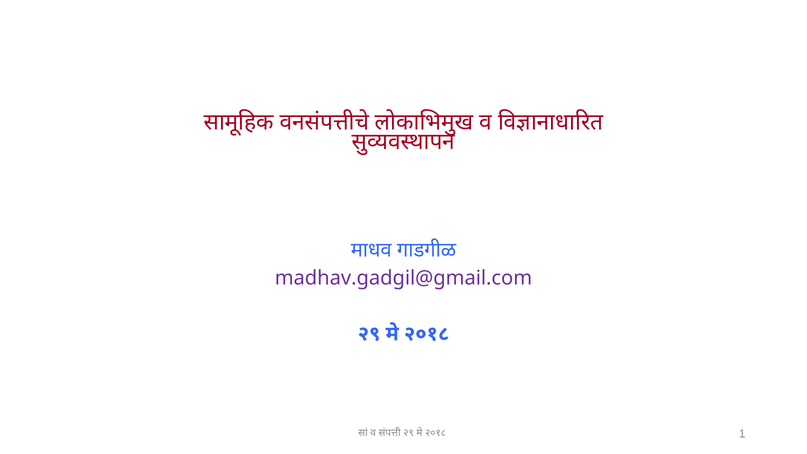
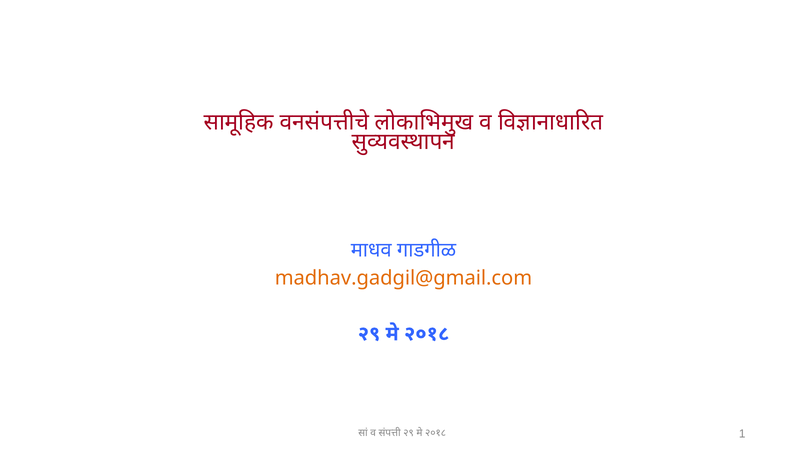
madhav.gadgil@gmail.com colour: purple -> orange (403, 278)
